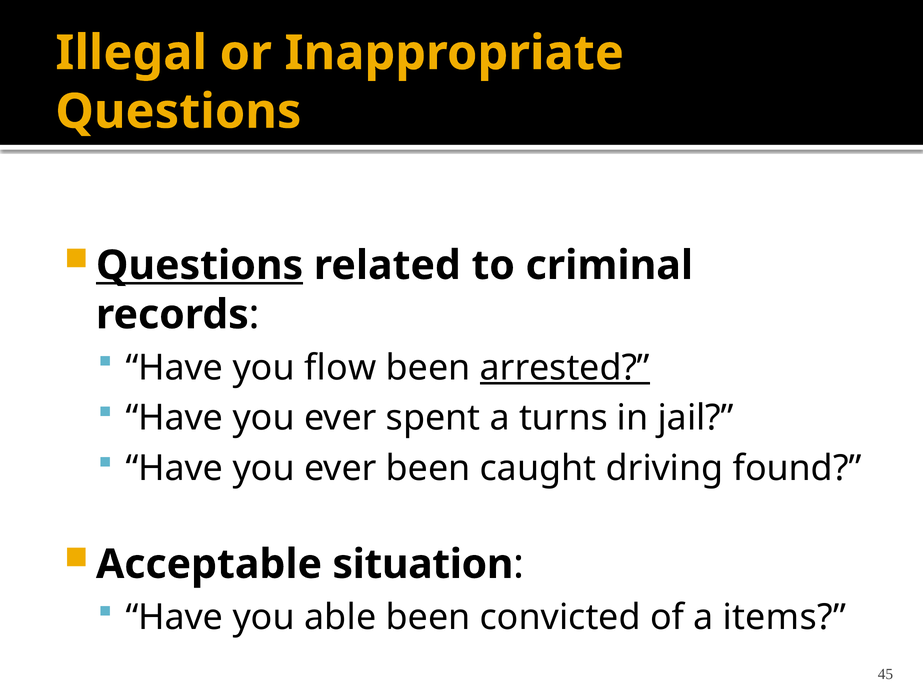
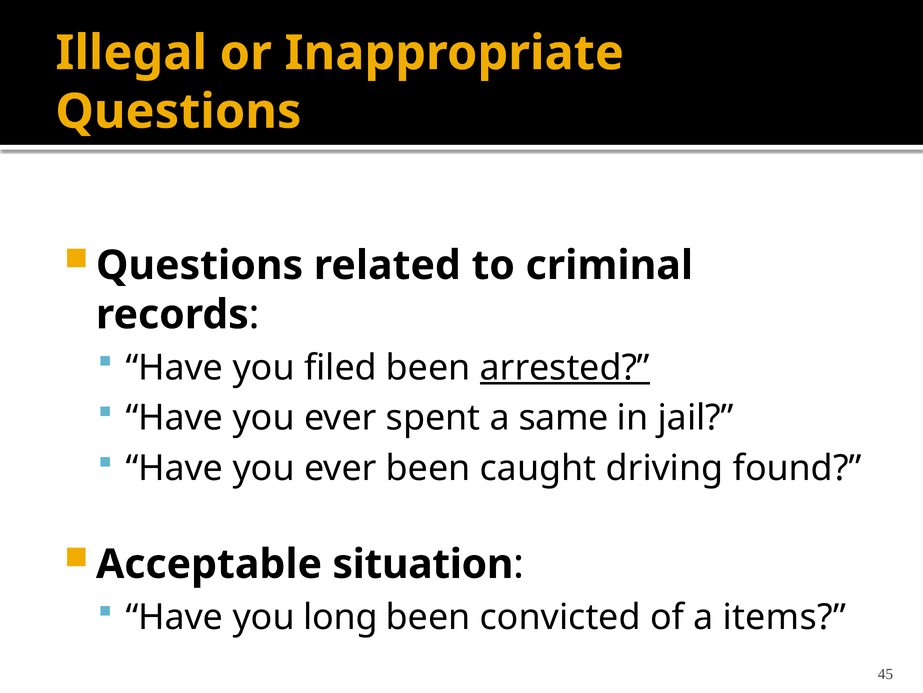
Questions underline: present -> none (200, 265)
flow: flow -> filed (340, 367)
turns: turns -> same (564, 418)
able: able -> long (341, 617)
